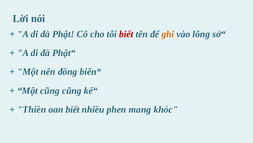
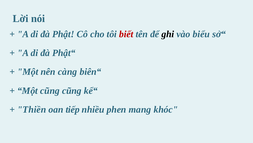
ghi colour: orange -> black (168, 34)
lông: lông -> biểu (201, 34)
đồng: đồng -> càng (68, 71)
oan biết: biết -> tiếp (73, 109)
